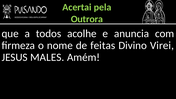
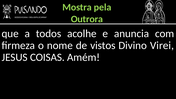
Acertai: Acertai -> Mostra (77, 7)
feitas: feitas -> vistos (103, 45)
MALES: MALES -> COISAS (47, 57)
